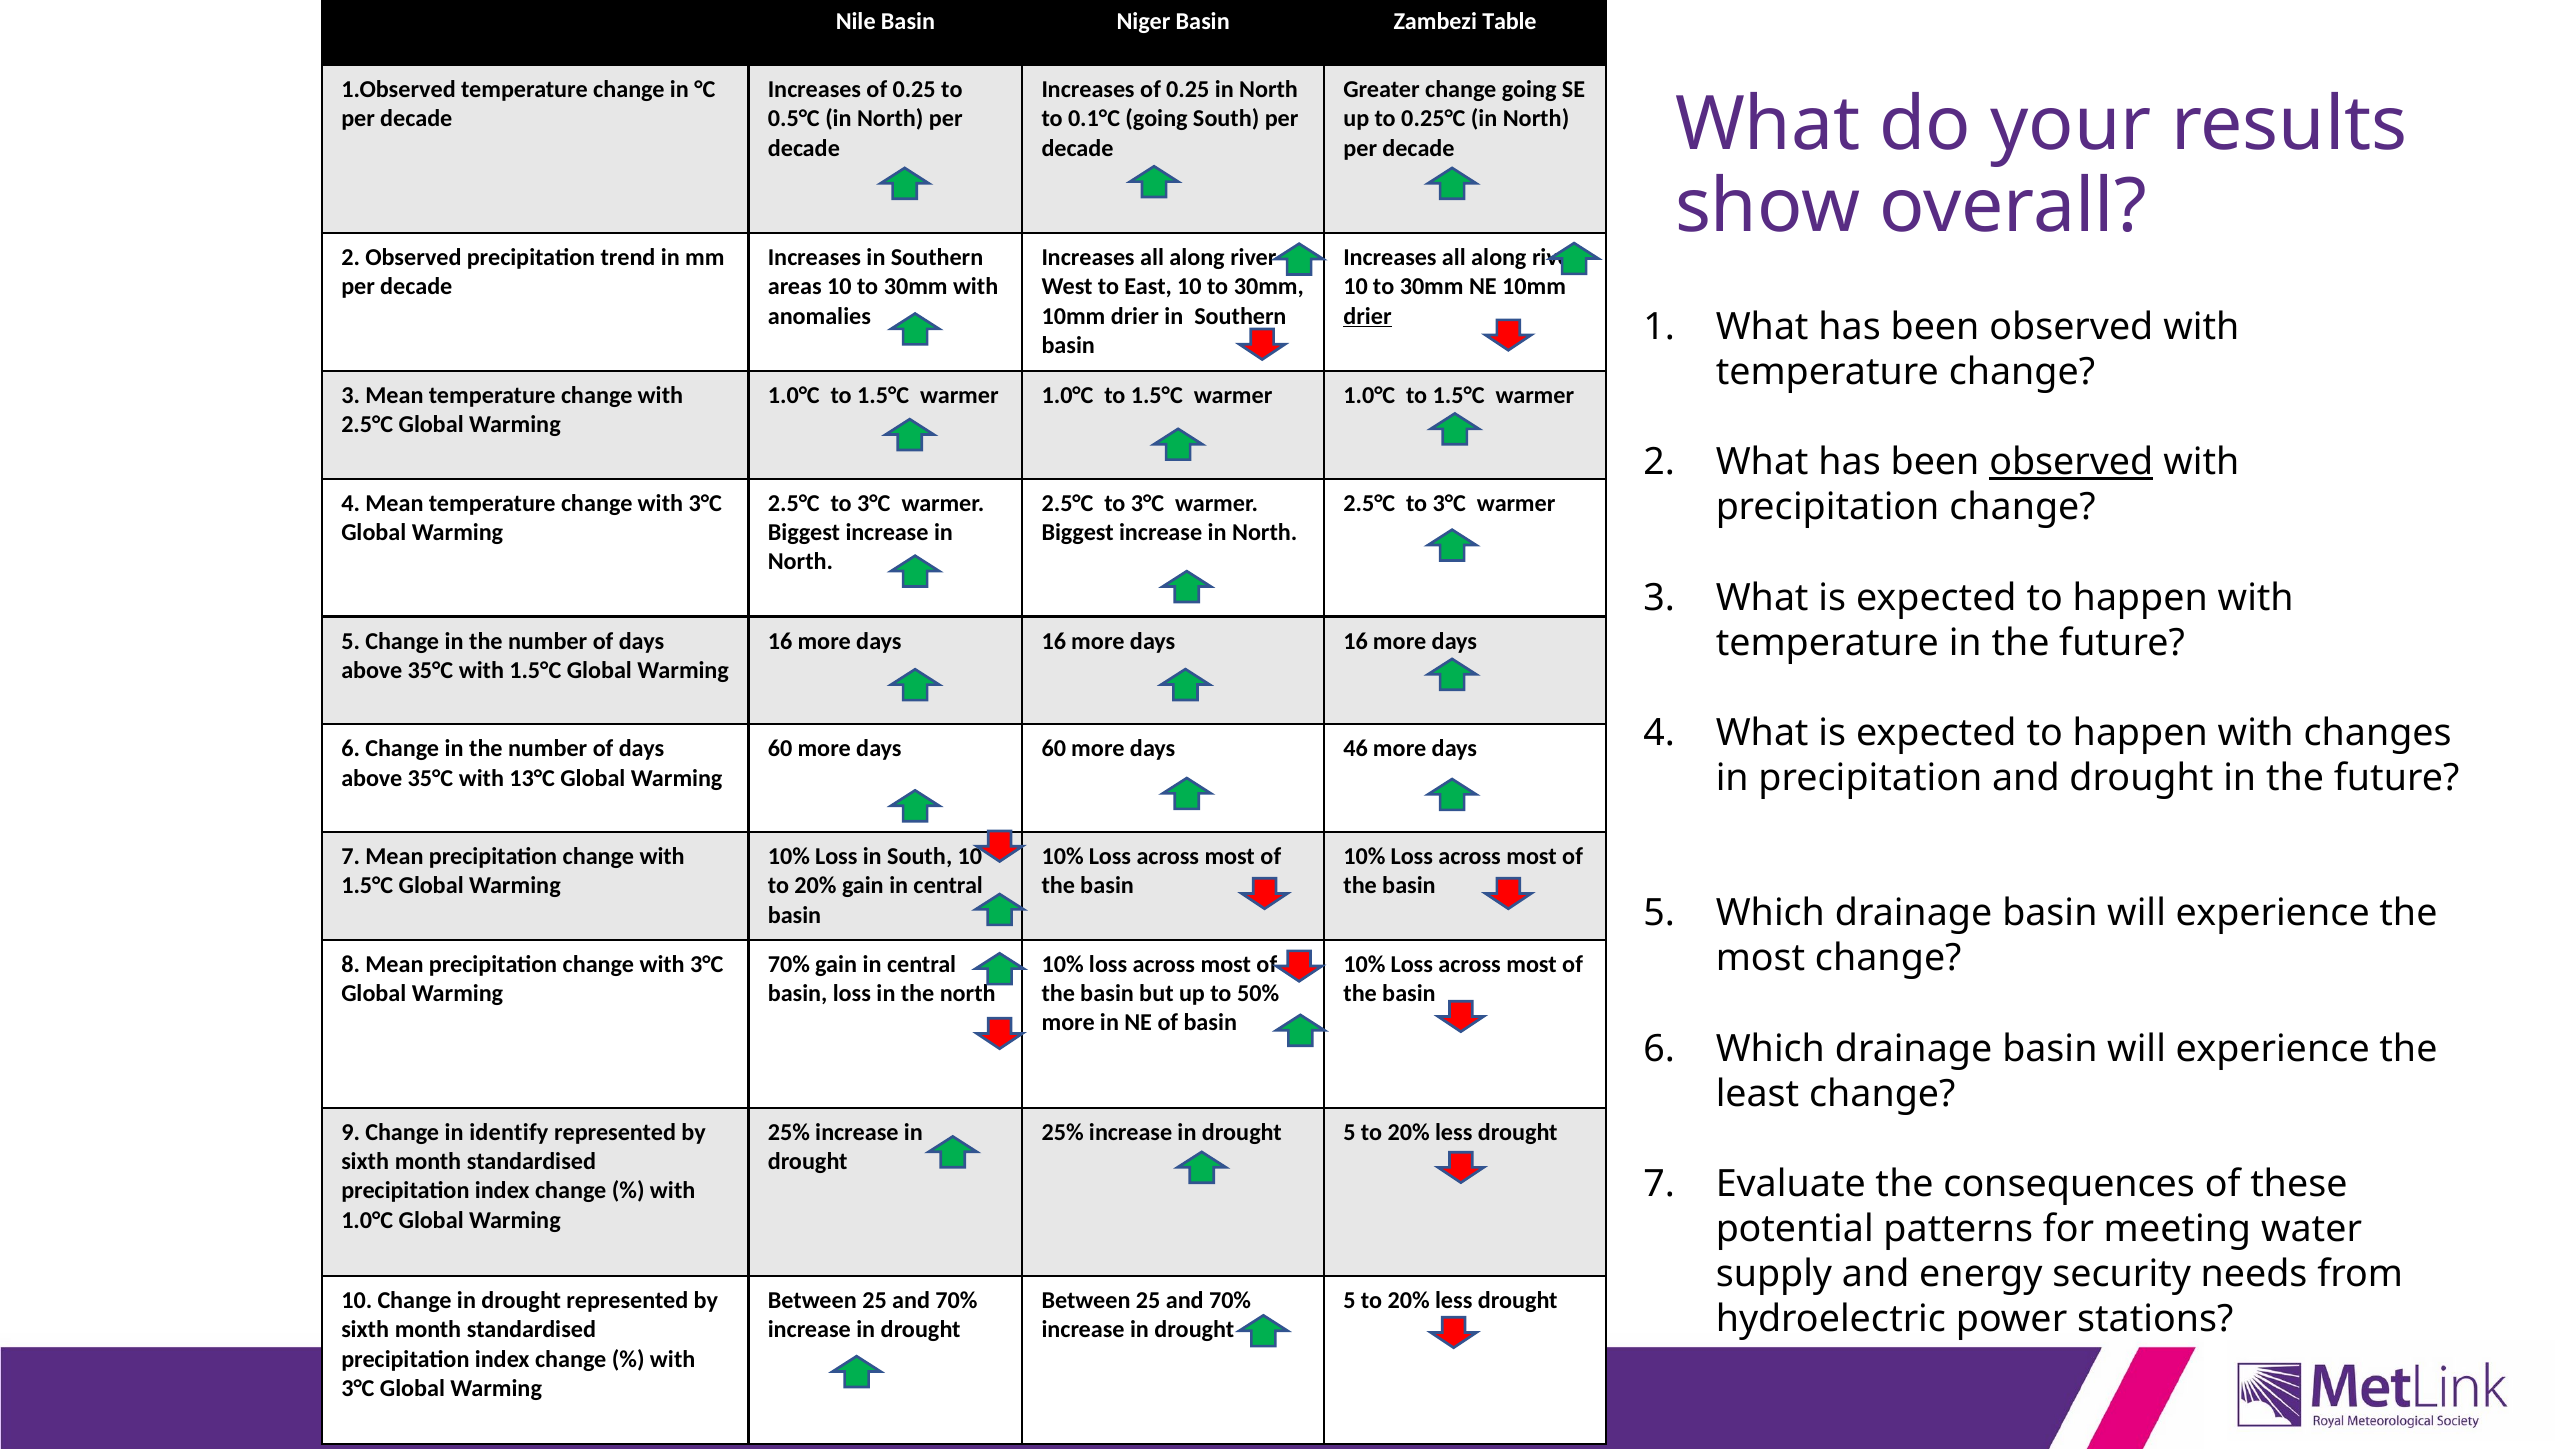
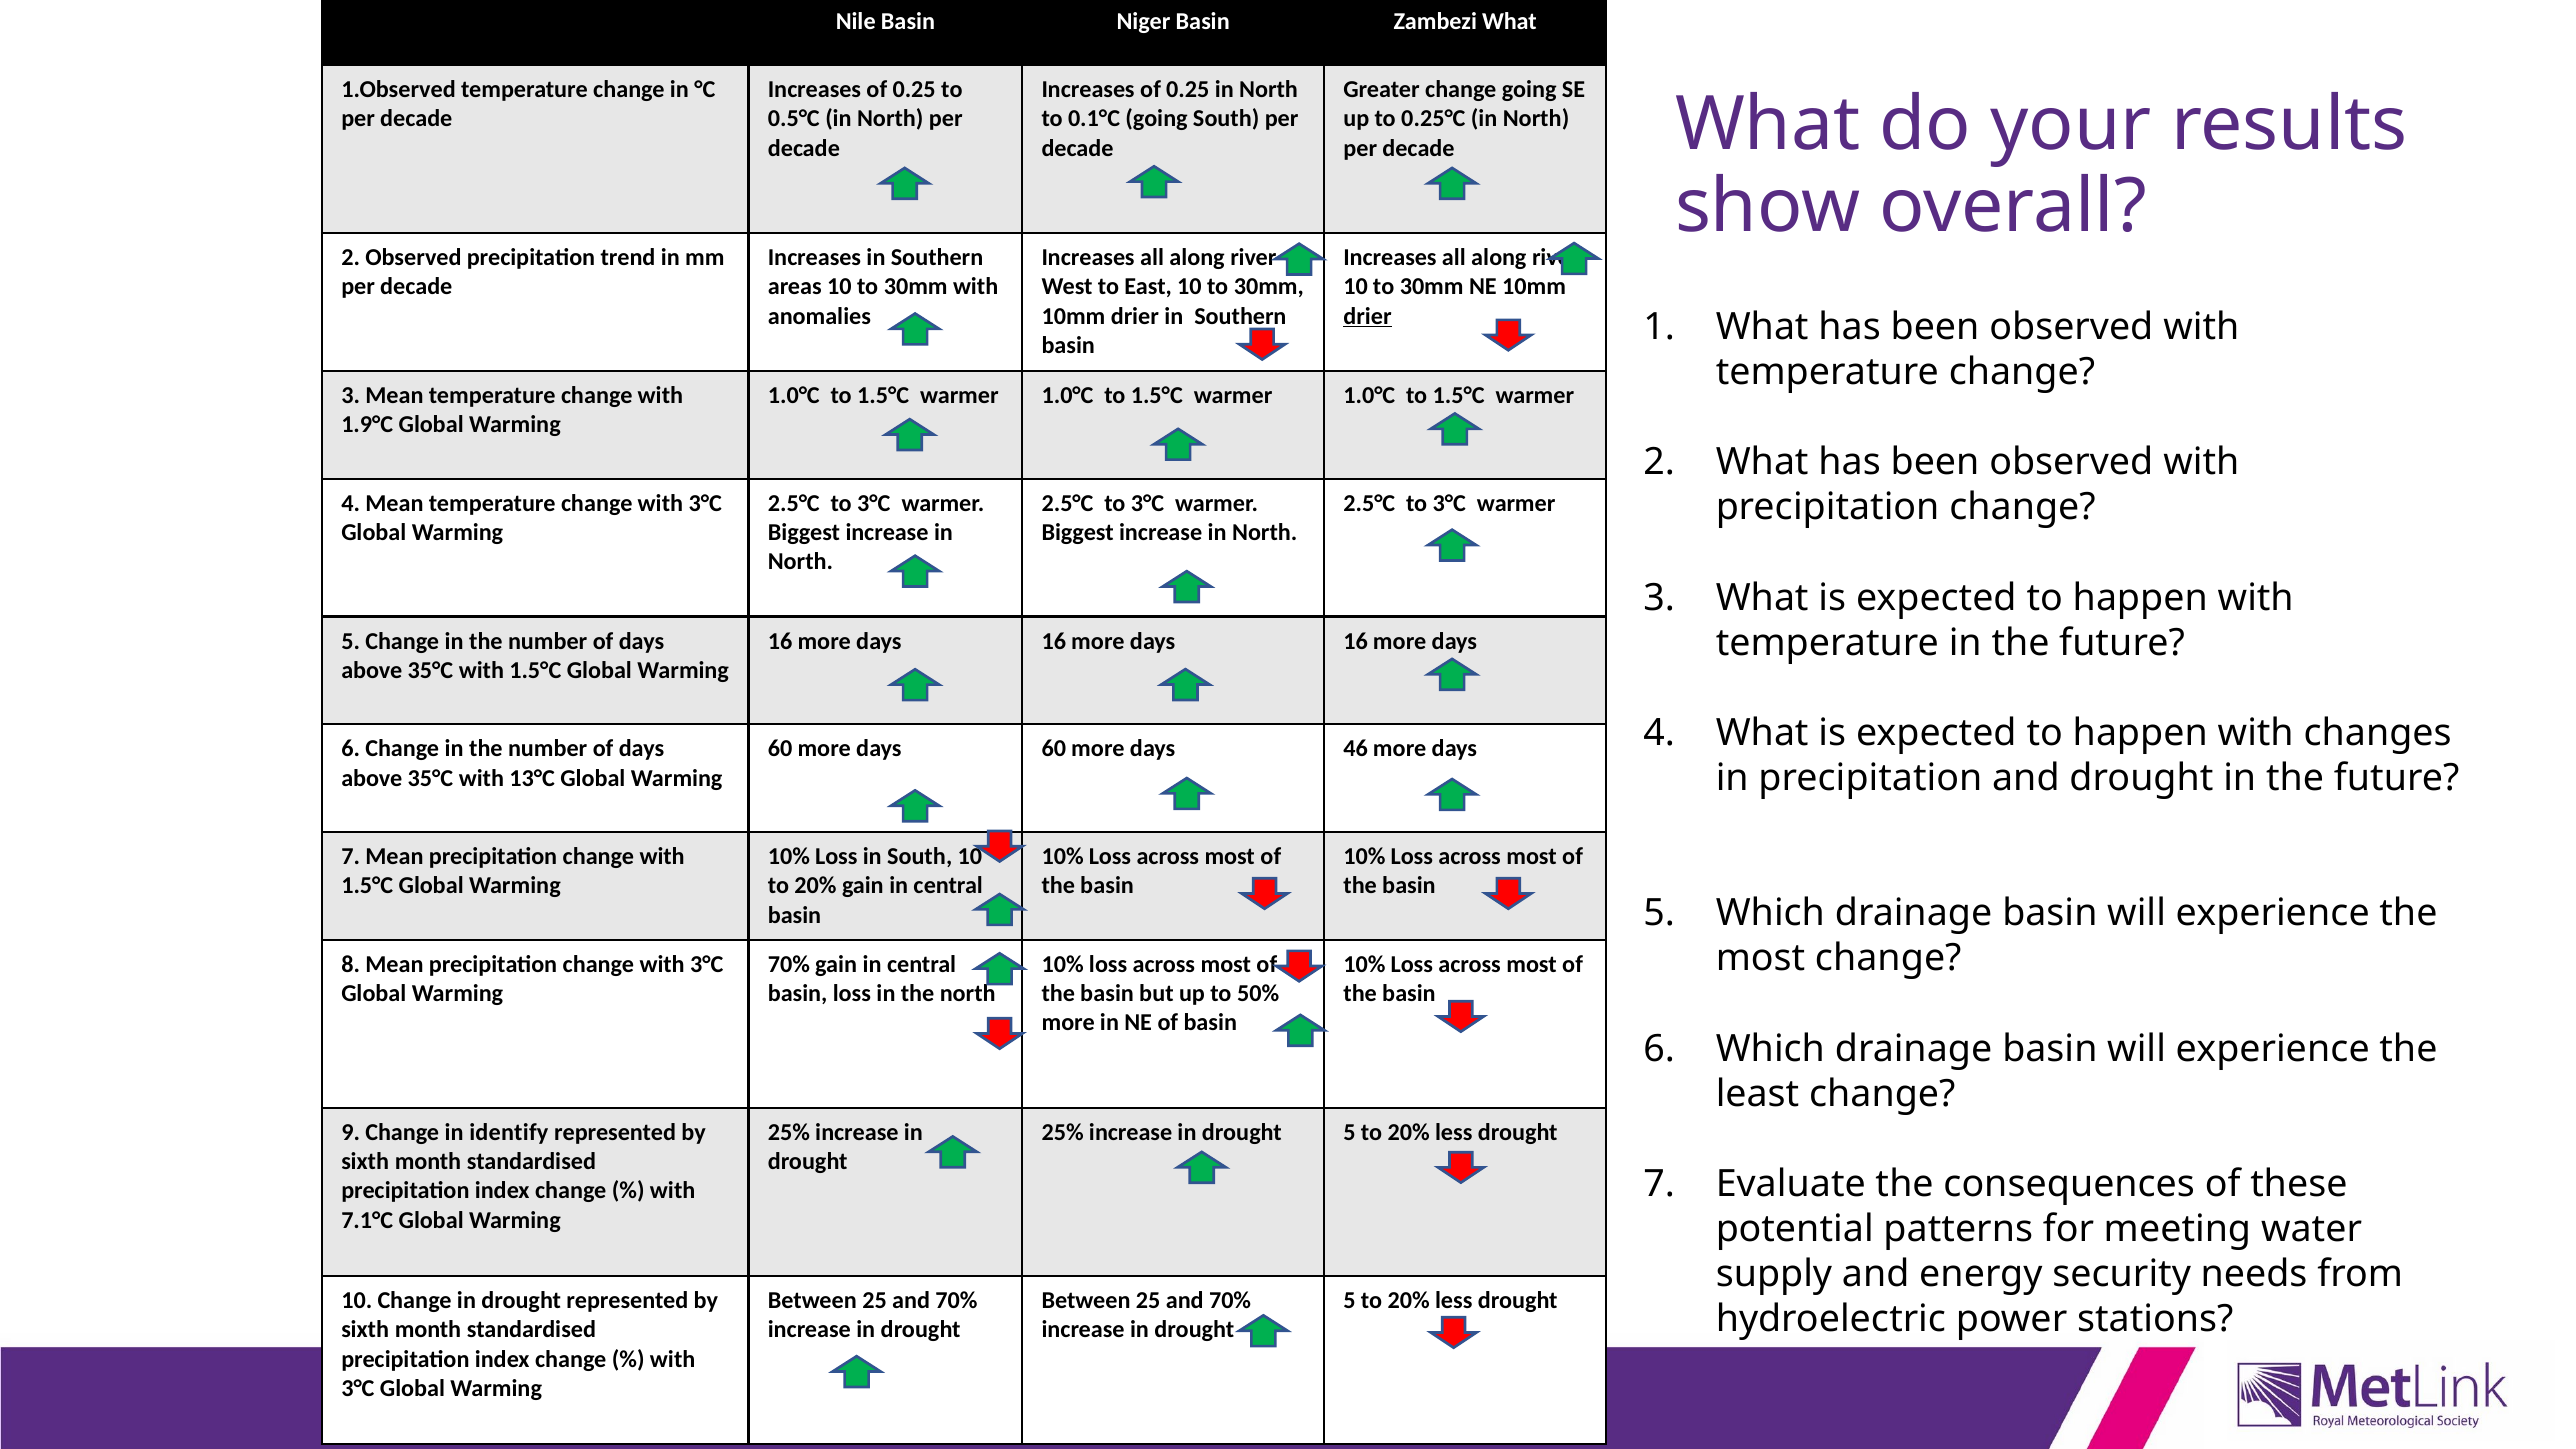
Zambezi Table: Table -> What (1509, 22)
2.5°C: 2.5°C -> 1.9°C (367, 425)
observed underline: present -> none (2071, 462)
1.0°C: 1.0°C -> 7.1°C (367, 1220)
